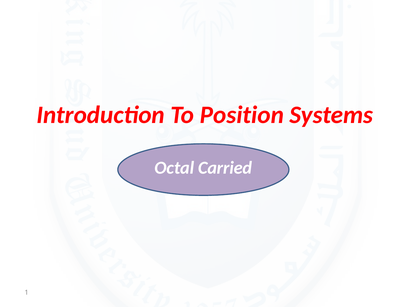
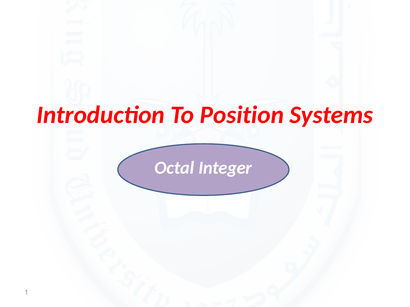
Carried: Carried -> Integer (225, 168)
